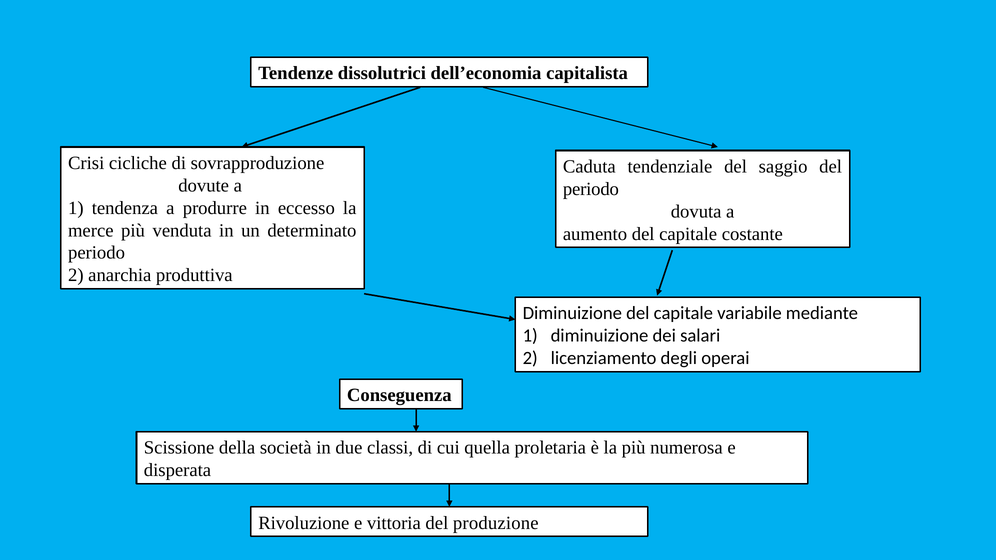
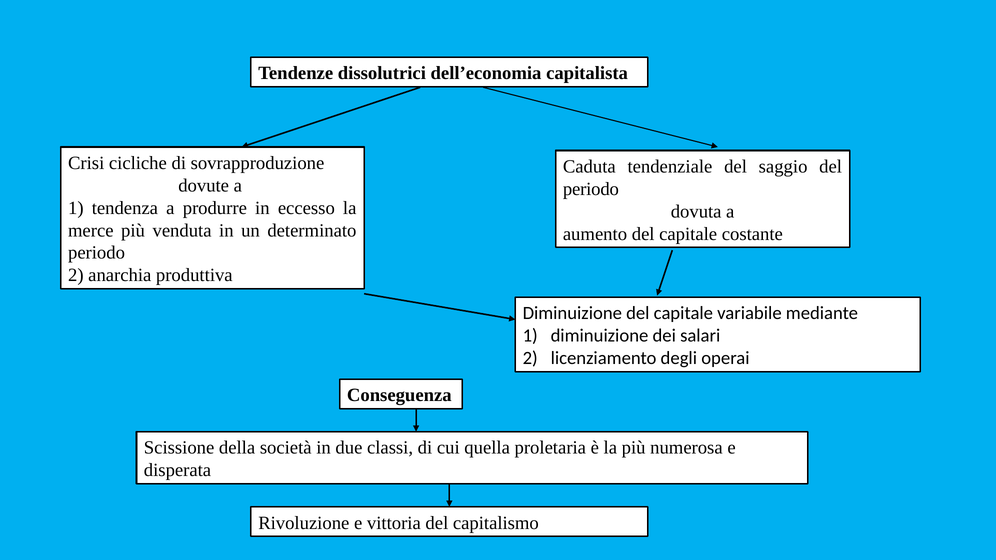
produzione: produzione -> capitalismo (496, 523)
